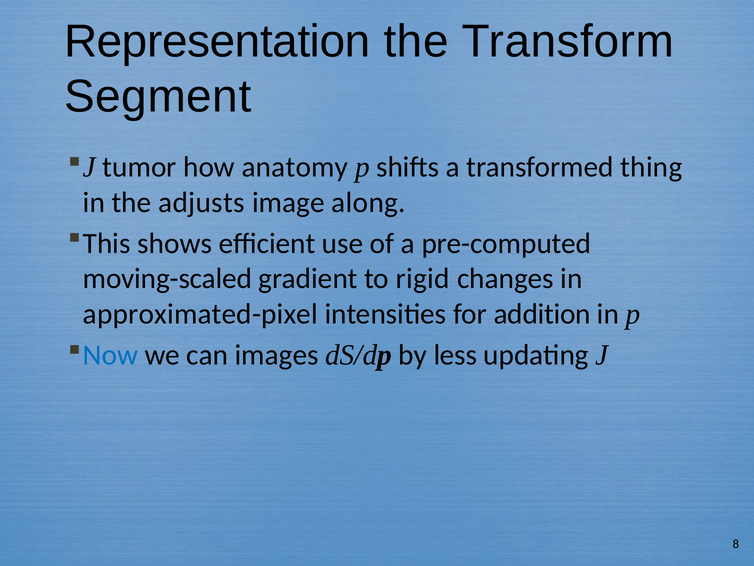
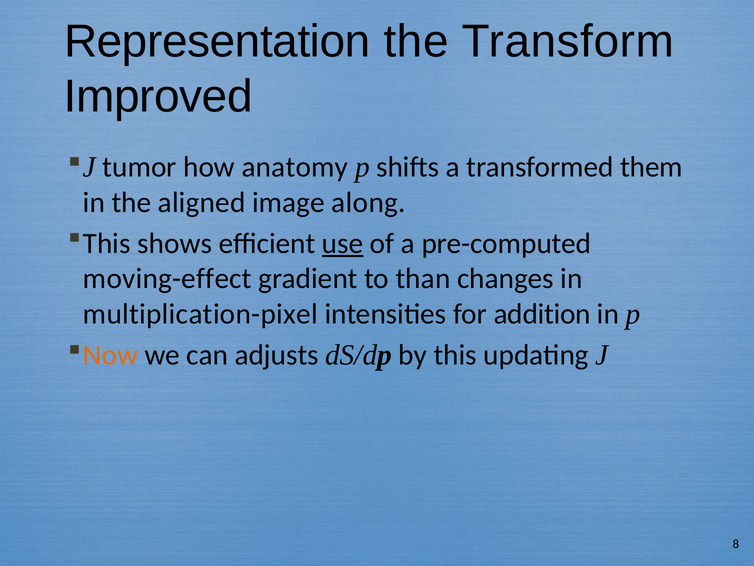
Segment: Segment -> Improved (158, 97)
thing: thing -> them (652, 167)
adjusts: adjusts -> aligned (202, 202)
use underline: none -> present (343, 243)
moving-scaled: moving-scaled -> moving-effect (167, 278)
rigid: rigid -> than (423, 278)
approximated-pixel: approximated-pixel -> multiplication-pixel (200, 314)
Now colour: blue -> orange (111, 355)
images: images -> adjusts (277, 355)
by less: less -> this (455, 355)
